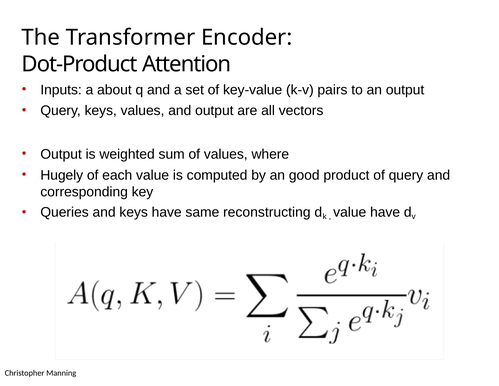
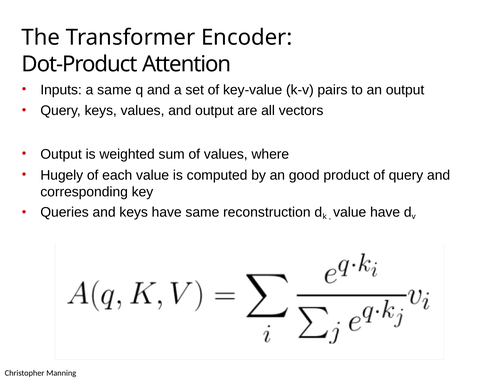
a about: about -> same (114, 90)
reconstructing: reconstructing -> reconstruction (267, 212)
